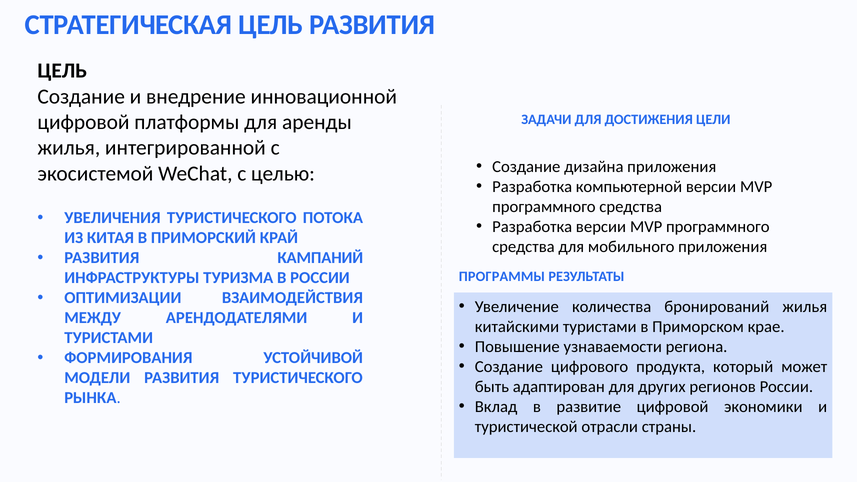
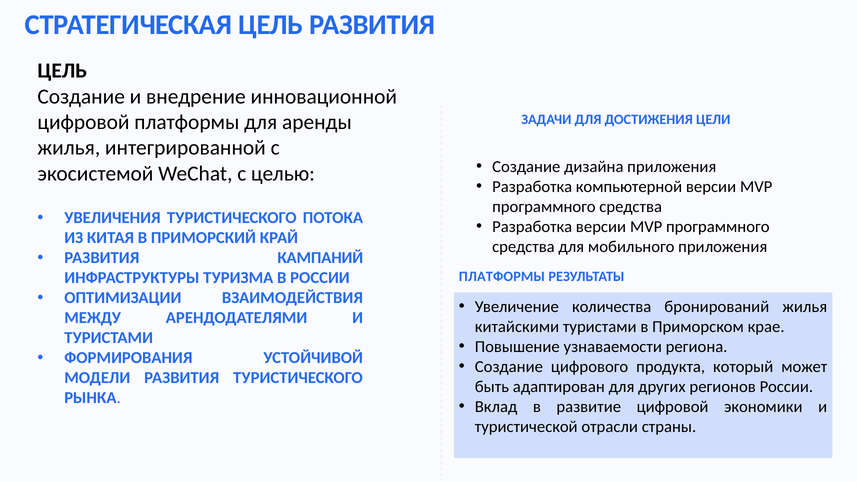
ПРОГРАММЫ: ПРОГРАММЫ -> ПЛАТФОРМЫ (502, 277)
